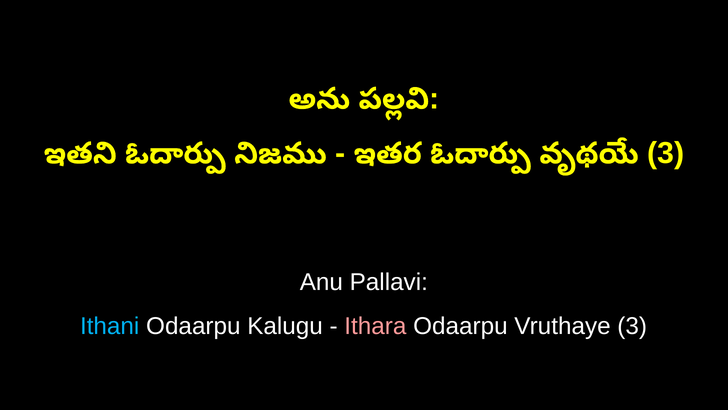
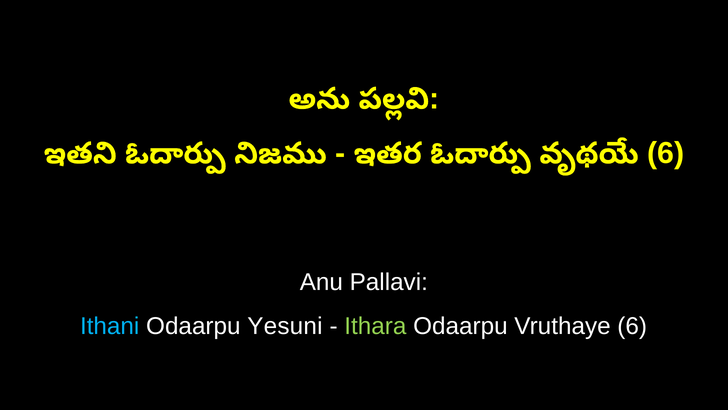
3: 3 -> 6 (666, 153)
Kalugu: Kalugu -> Yesuni (285, 326)
Ithara colour: pink -> light green (375, 326)
Vruthaye 3: 3 -> 6 (632, 326)
